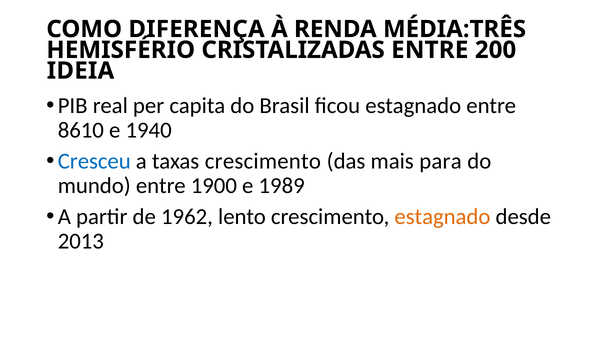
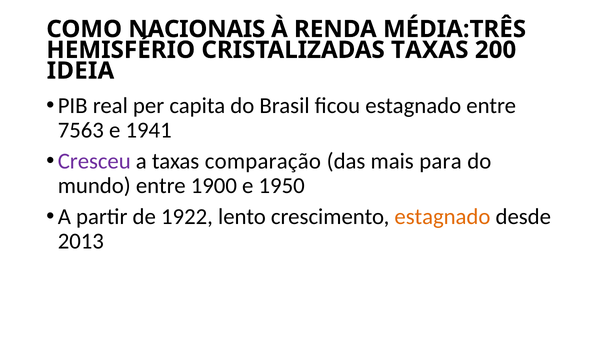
DIFERENÇA: DIFERENÇA -> NACIONAIS (197, 29)
CRISTALIZADAS ENTRE: ENTRE -> TAXAS (430, 50)
8610: 8610 -> 7563 (81, 130)
1940: 1940 -> 1941 (149, 130)
Cresceu colour: blue -> purple (94, 161)
taxas crescimento: crescimento -> comparação (263, 161)
1989: 1989 -> 1950 (282, 186)
1962: 1962 -> 1922 (187, 217)
